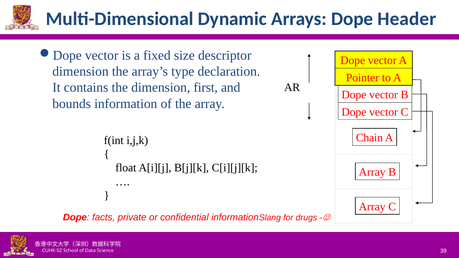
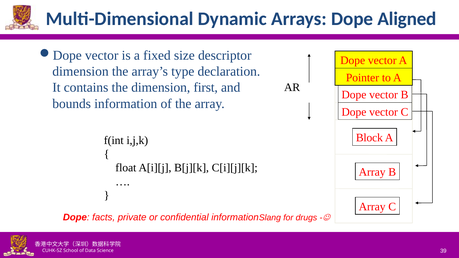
Header: Header -> Aligned (407, 19)
Chain: Chain -> Block (369, 138)
